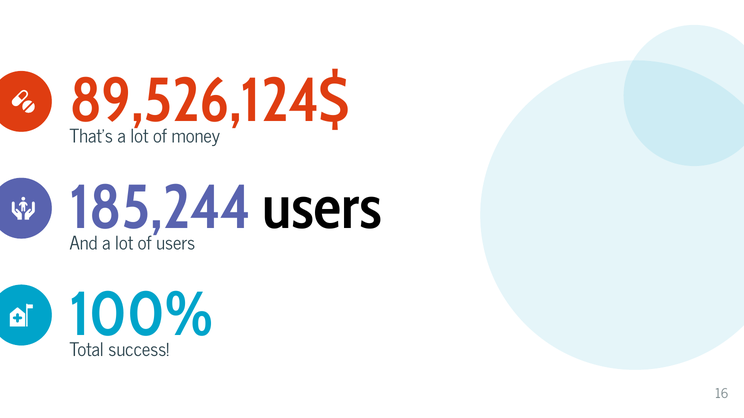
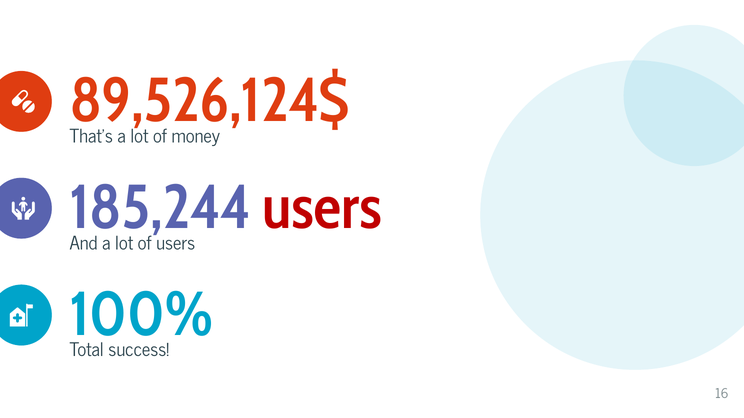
users colour: black -> red (322, 208)
